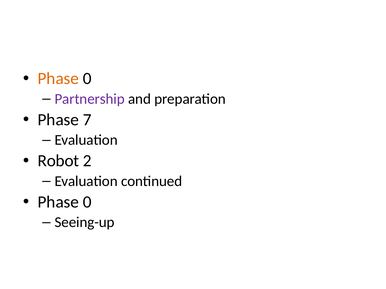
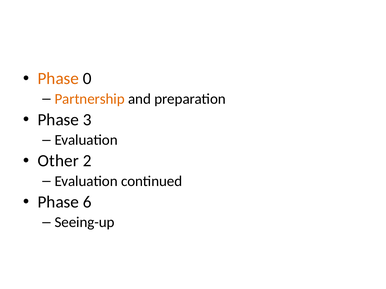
Partnership colour: purple -> orange (90, 99)
7: 7 -> 3 (87, 120)
Robot: Robot -> Other (58, 161)
0: 0 -> 6 (87, 202)
